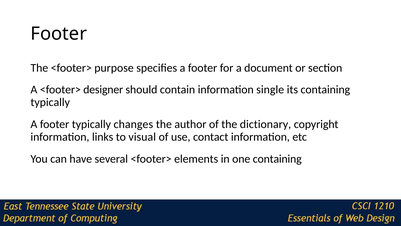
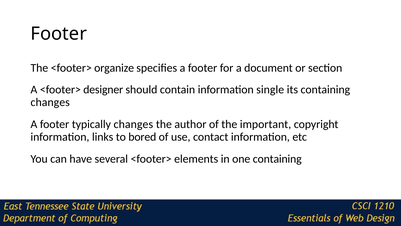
purpose: purpose -> organize (114, 68)
typically: typically -> changes (50, 102)
dictionary: dictionary -> important (266, 124)
visual: visual -> bored (142, 137)
